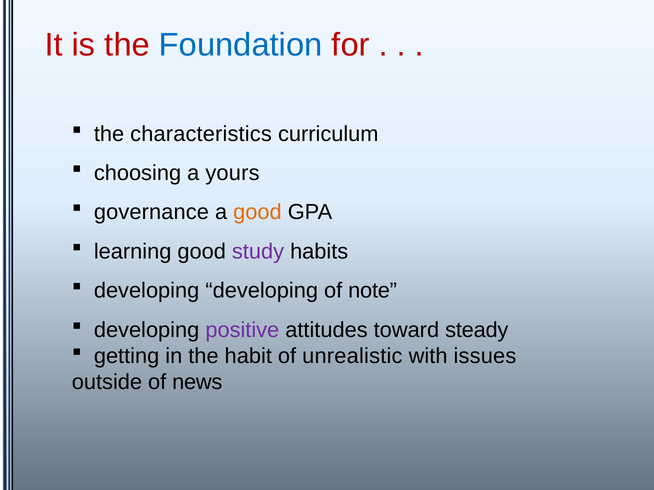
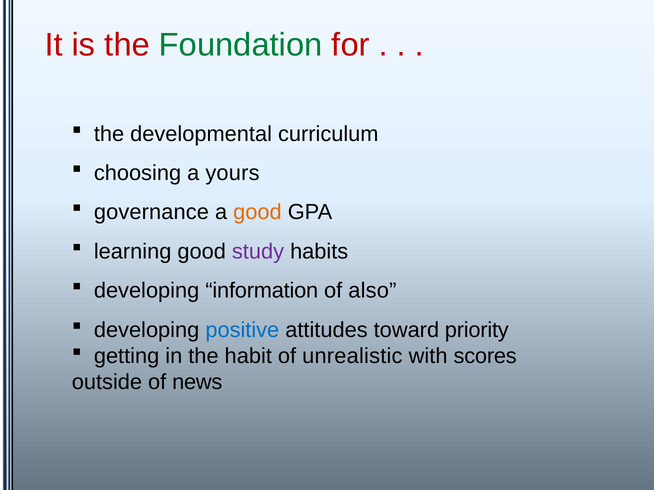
Foundation colour: blue -> green (241, 45)
characteristics: characteristics -> developmental (201, 134)
developing developing: developing -> information (262, 291)
note: note -> also (372, 291)
positive colour: purple -> blue (242, 330)
steady: steady -> priority (477, 330)
issues: issues -> scores (485, 356)
